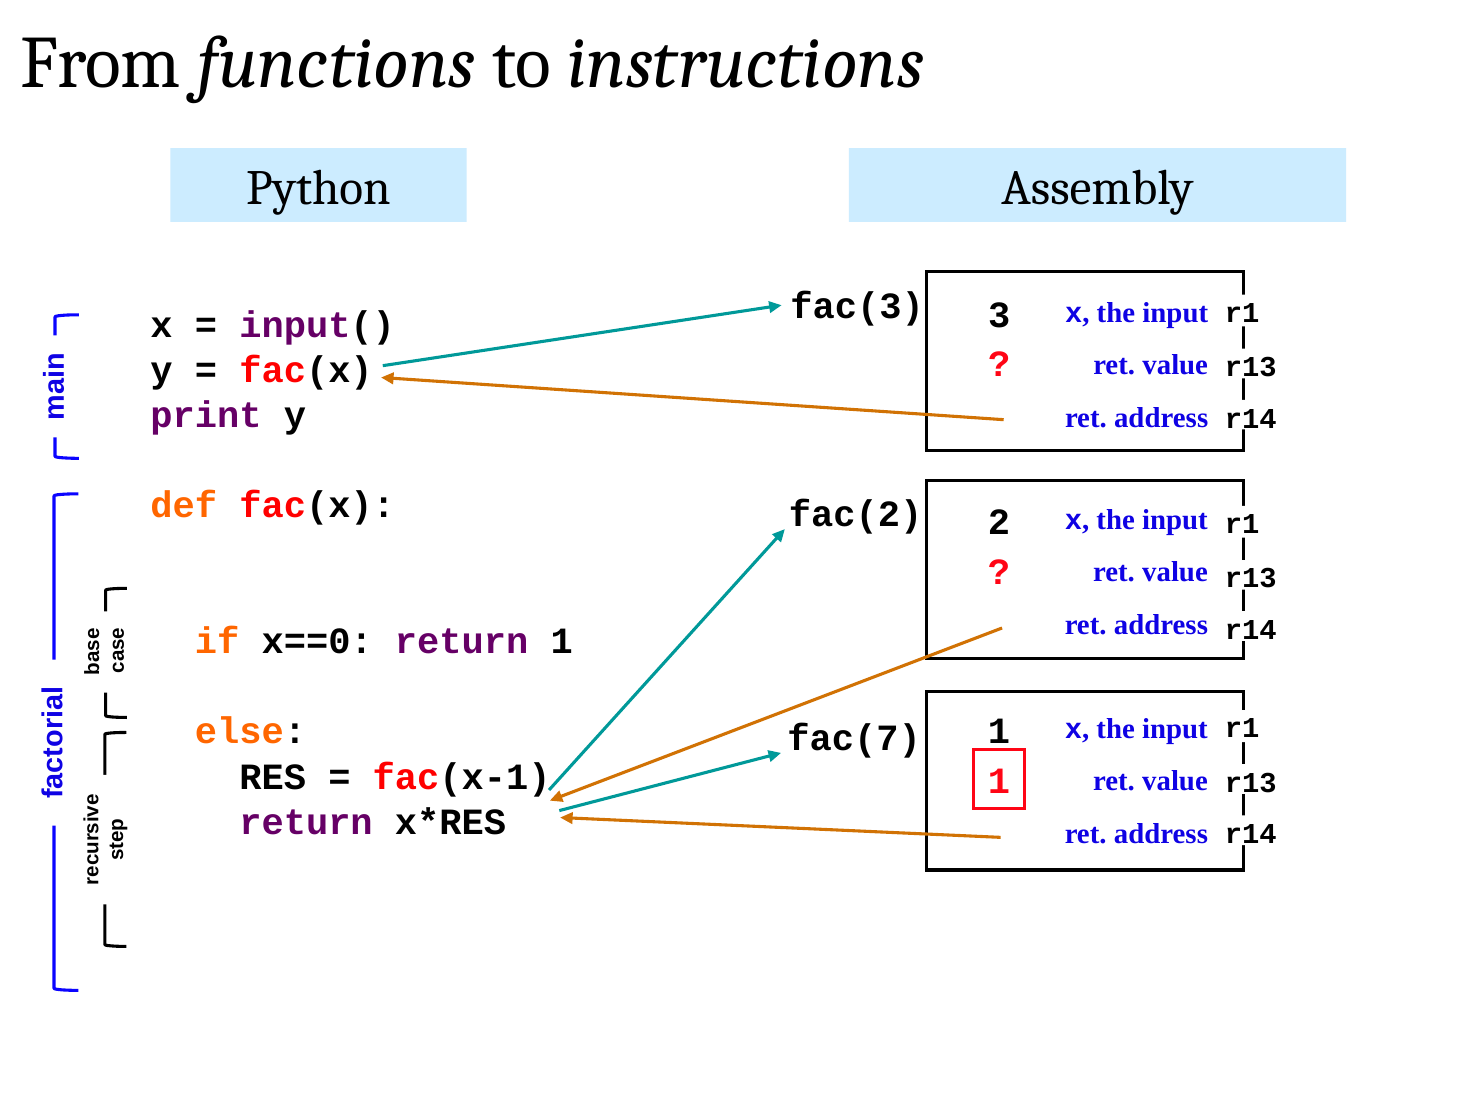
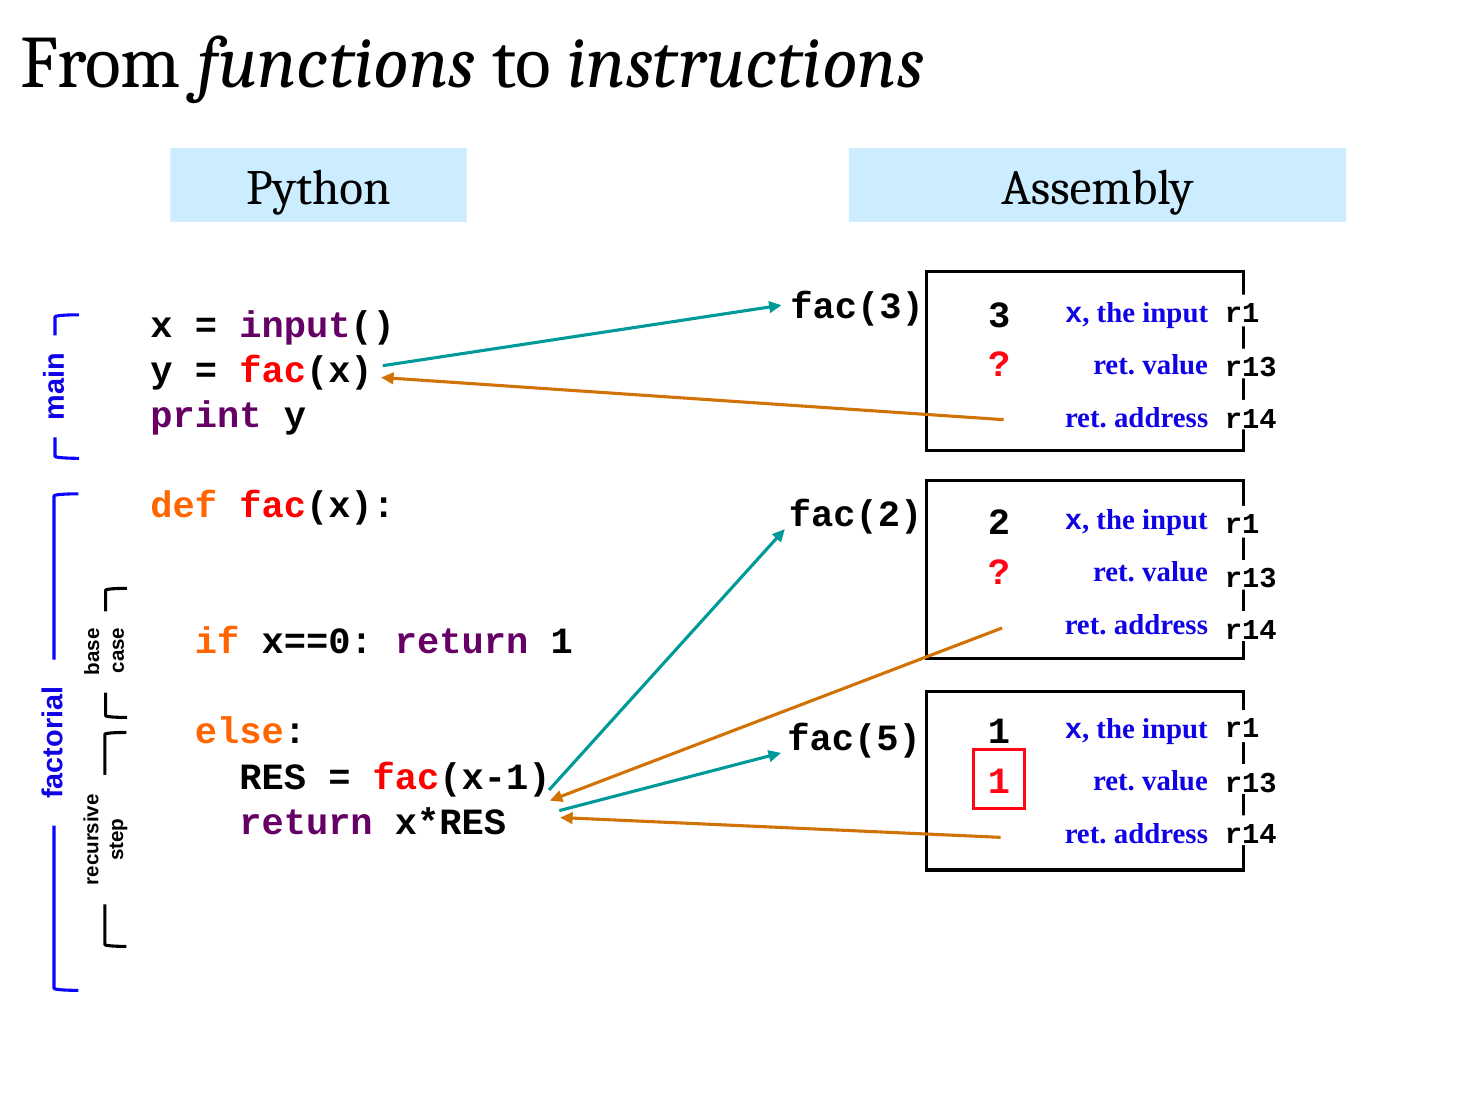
fac(7: fac(7 -> fac(5 (854, 738)
